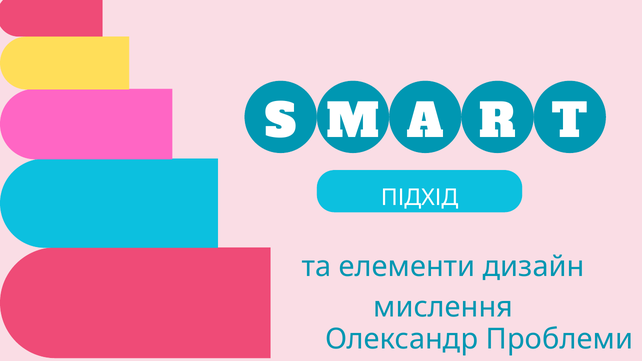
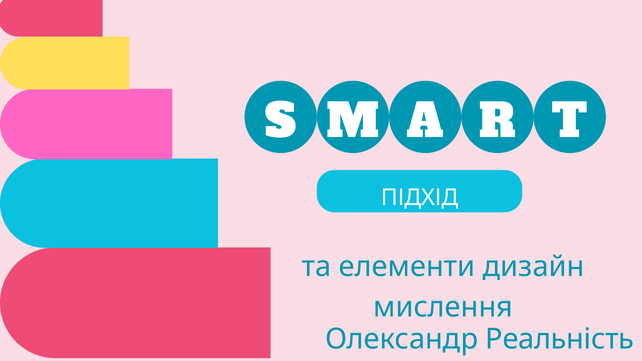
Проблеми: Проблеми -> Реальність (560, 339)
